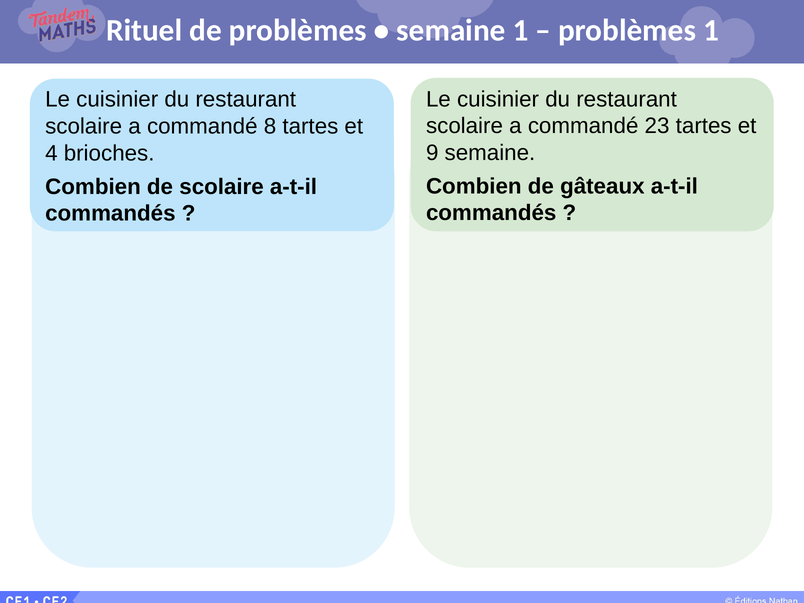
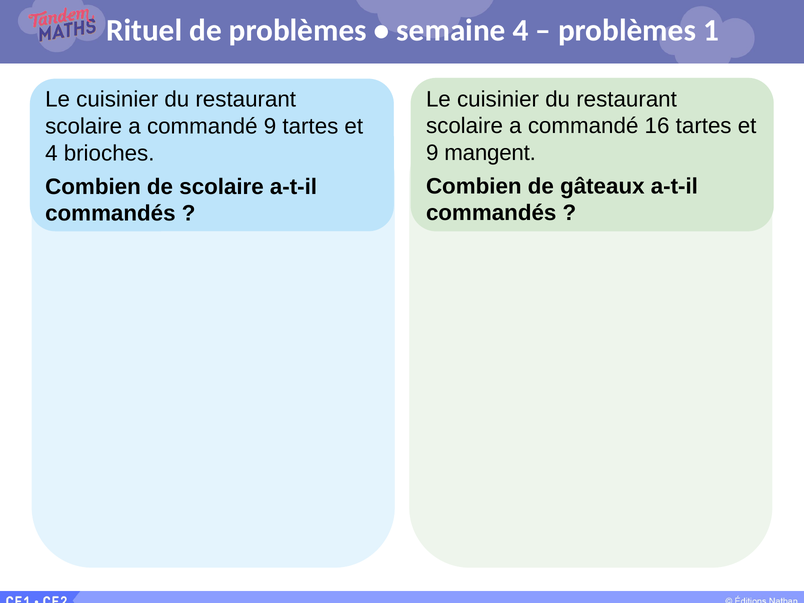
semaine 1: 1 -> 4 (521, 30)
23: 23 -> 16 (657, 126)
commandé 8: 8 -> 9 (270, 126)
9 semaine: semaine -> mangent (490, 153)
